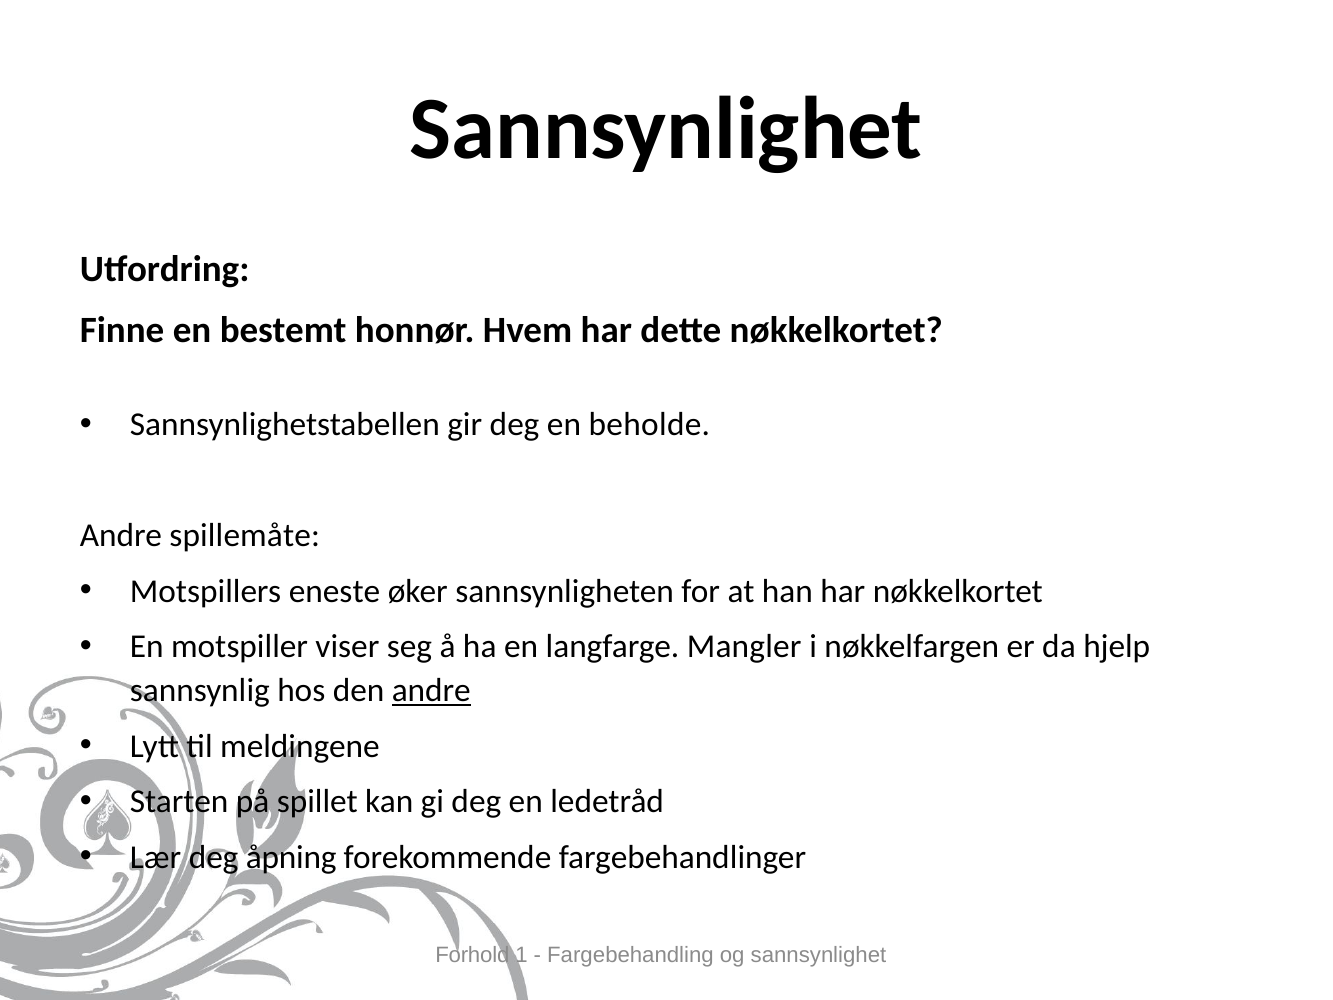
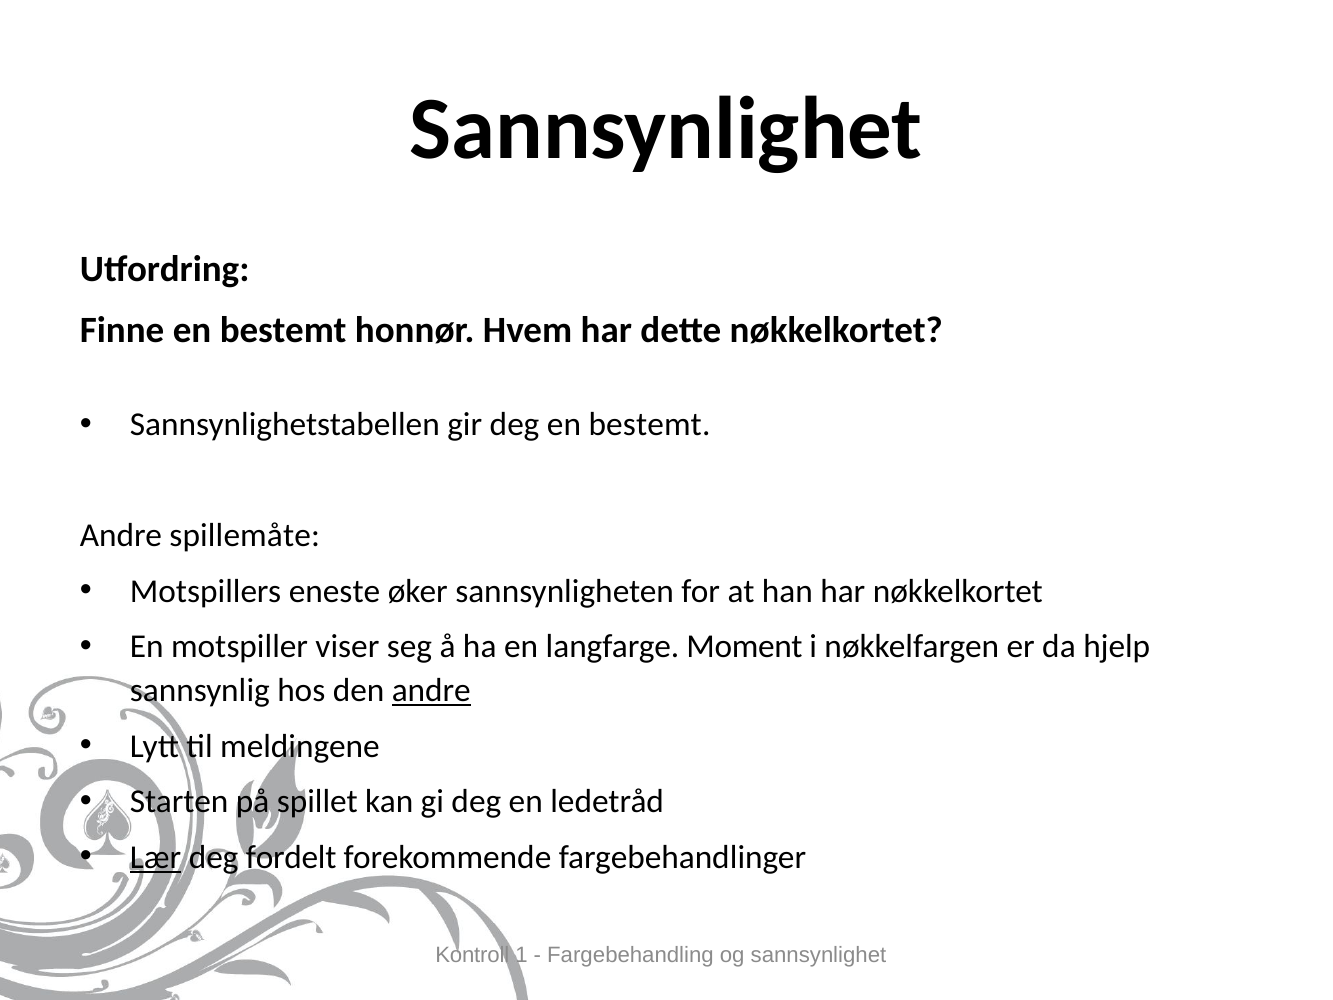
deg en beholde: beholde -> bestemt (649, 425)
Mangler: Mangler -> Moment (745, 647)
Lær underline: none -> present (156, 857)
åpning: åpning -> fordelt (291, 857)
Forhold: Forhold -> Kontroll (472, 955)
